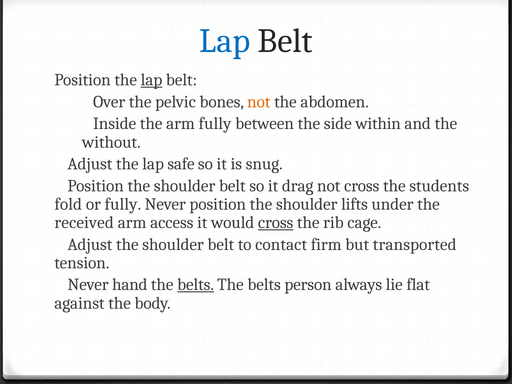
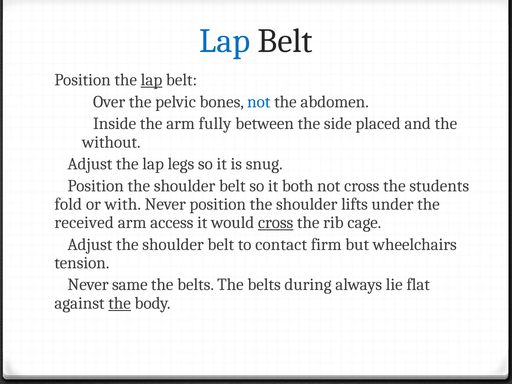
not colour: orange -> blue (259, 102)
within: within -> placed (378, 124)
safe: safe -> legs (181, 164)
drag: drag -> both (298, 186)
or fully: fully -> with (123, 204)
transported: transported -> wheelchairs (415, 244)
hand: hand -> same (130, 285)
belts underline: present -> none (196, 285)
person: person -> during (308, 285)
the underline: none -> present (120, 303)
